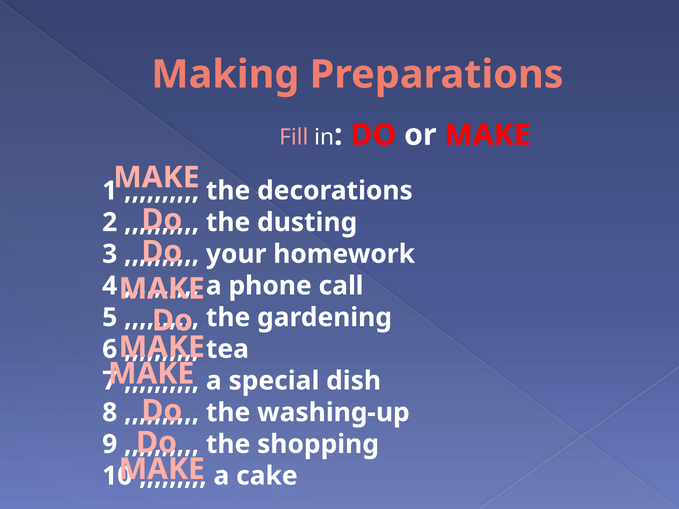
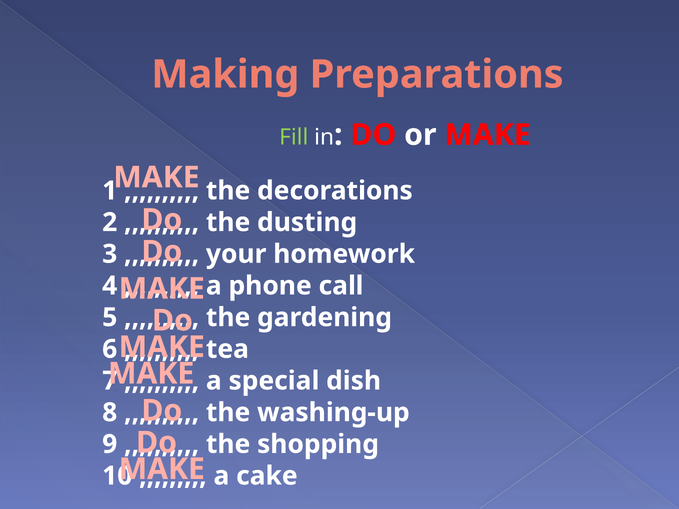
Fill colour: pink -> light green (294, 137)
